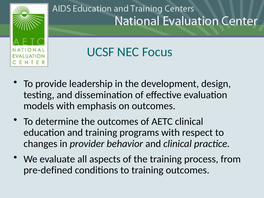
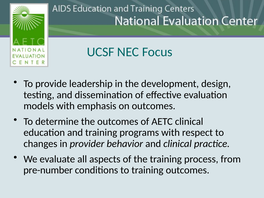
pre-defined: pre-defined -> pre-number (48, 170)
